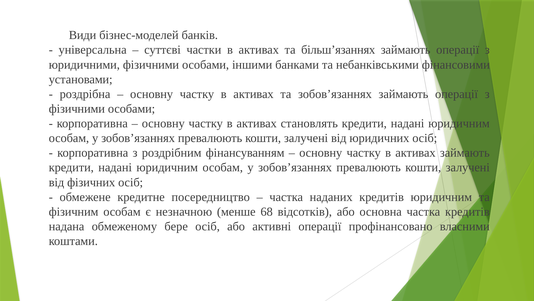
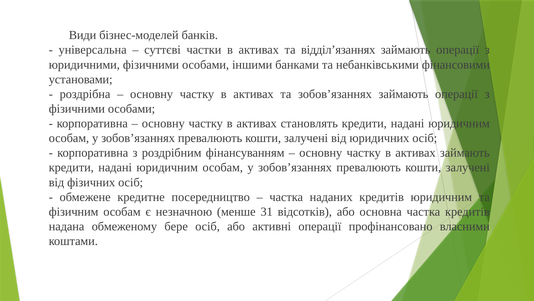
більш’язаннях: більш’язаннях -> відділ’язаннях (338, 50)
68: 68 -> 31 (267, 211)
